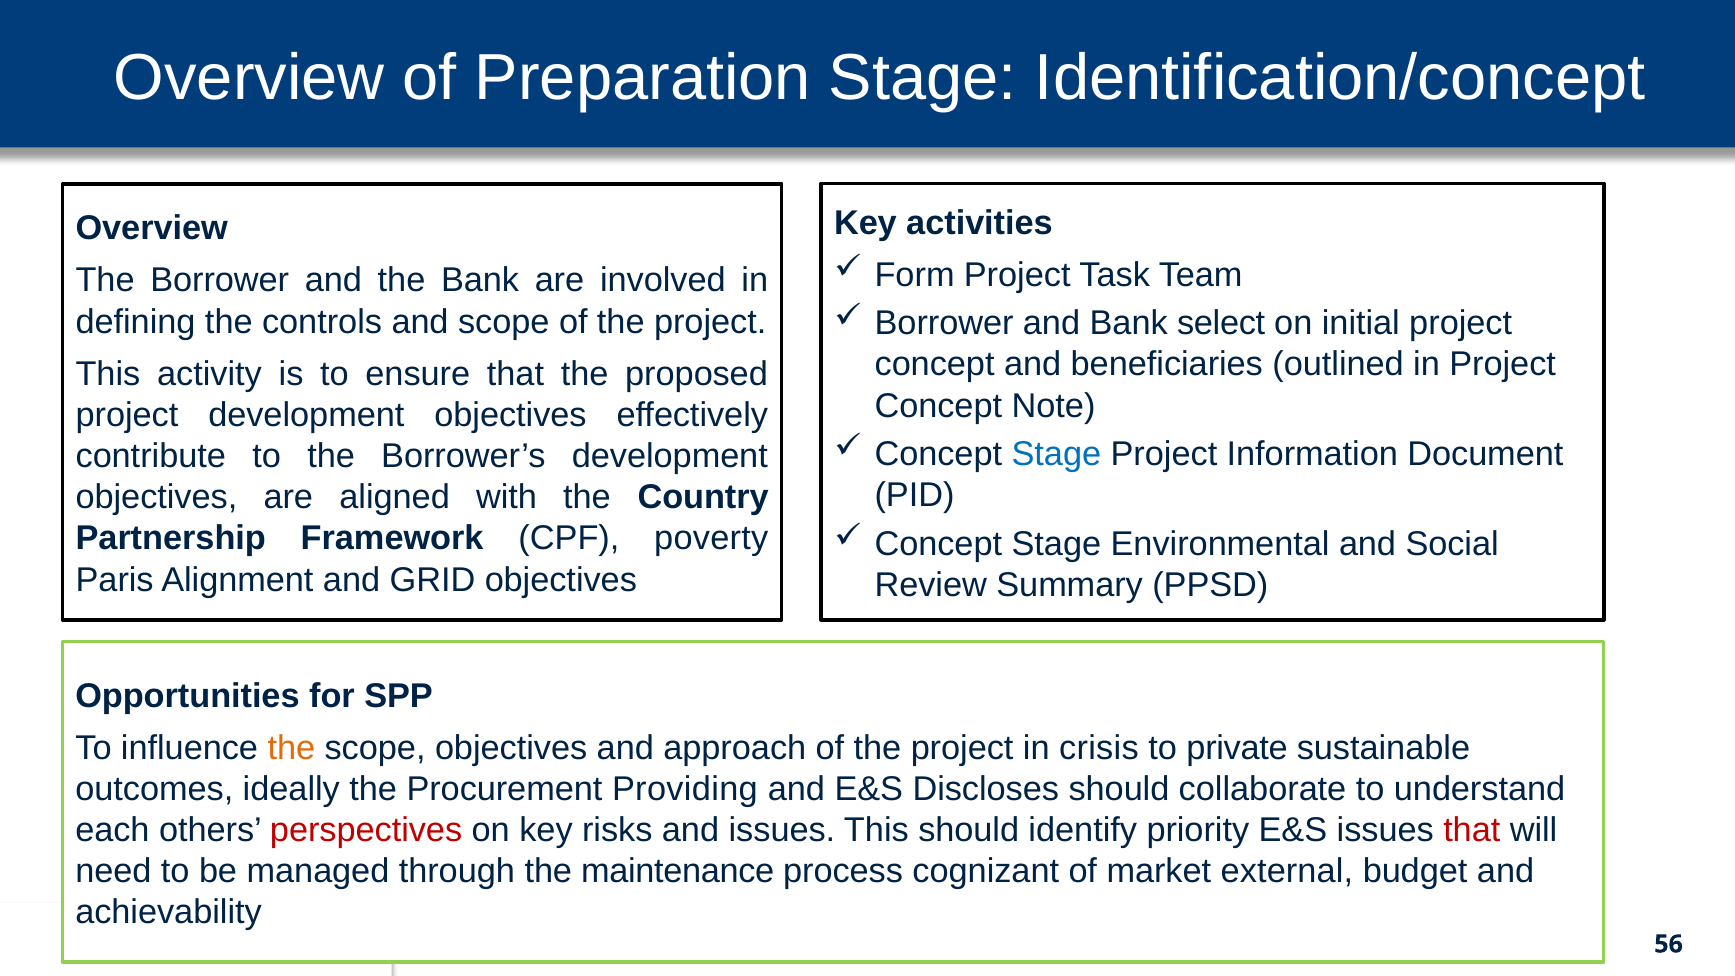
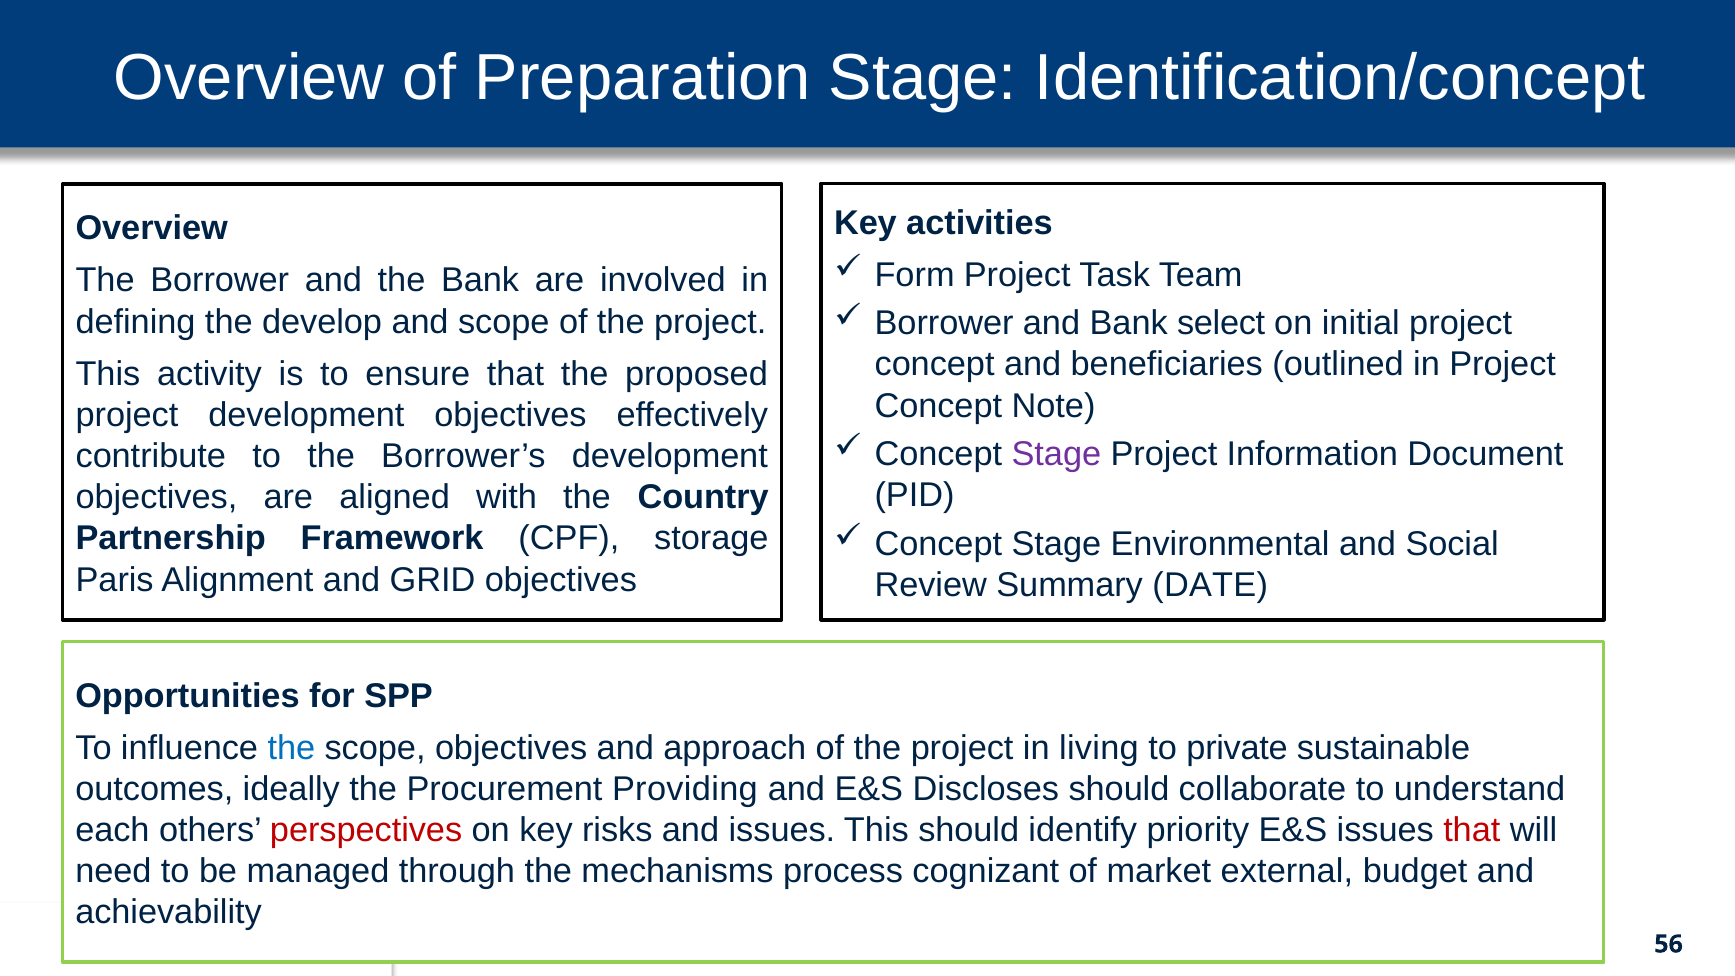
controls: controls -> develop (322, 322)
Stage colour: blue -> purple (1056, 454)
poverty: poverty -> storage (711, 539)
PPSD: PPSD -> DATE (1210, 585)
the colour: orange -> blue (291, 748)
crisis: crisis -> living (1099, 748)
maintenance: maintenance -> mechanisms (678, 871)
